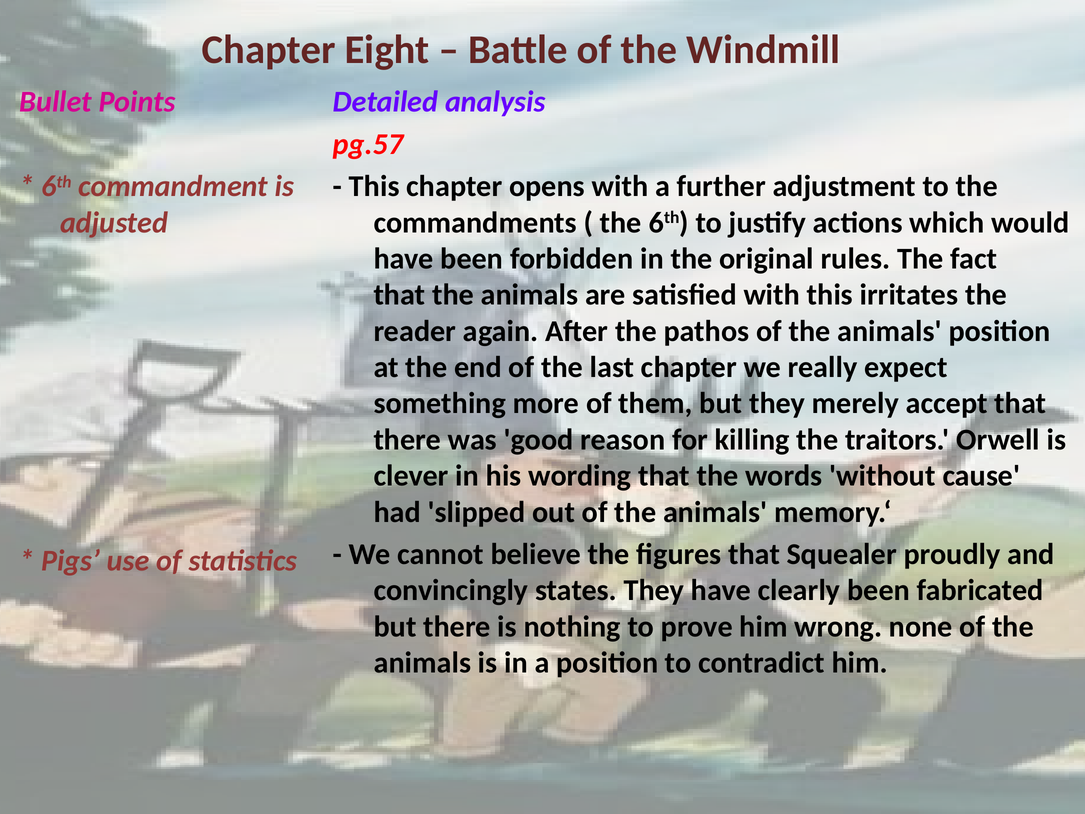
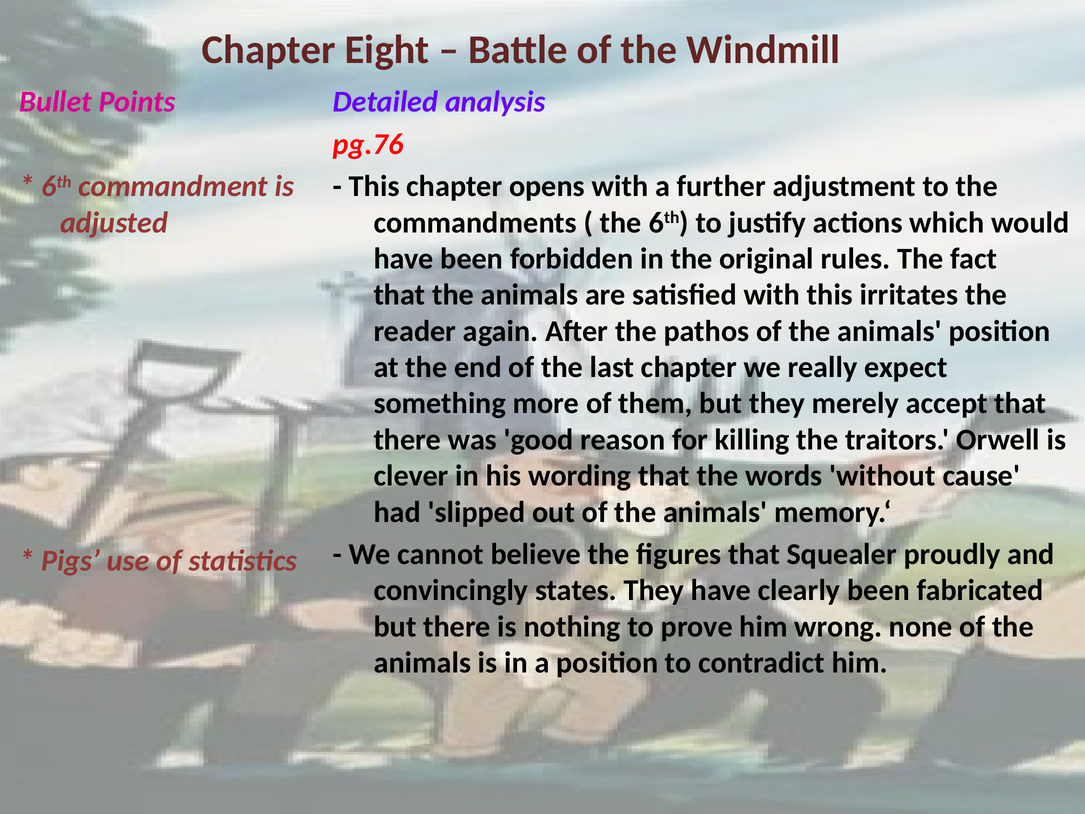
pg.57: pg.57 -> pg.76 (368, 144)
